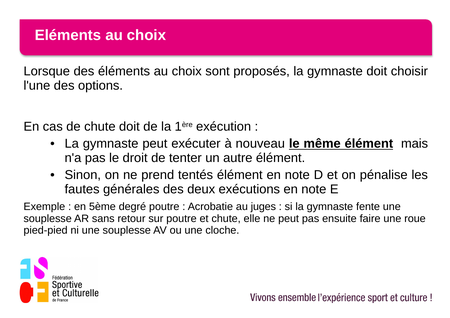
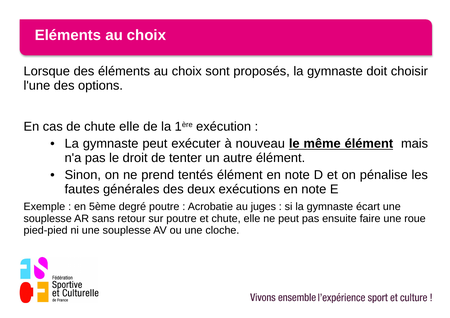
de chute doit: doit -> elle (129, 127)
fente: fente -> écart (368, 207)
